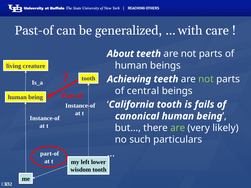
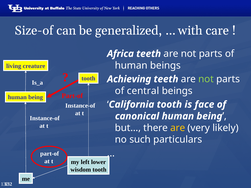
Past-of: Past-of -> Size-of (34, 31)
About: About -> Africa (120, 54)
fails: fails -> face (204, 105)
are colour: light green -> yellow (178, 128)
